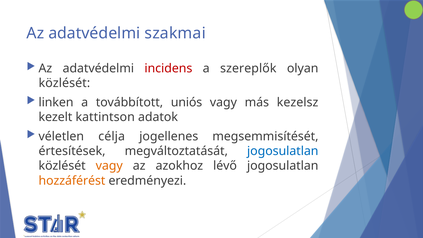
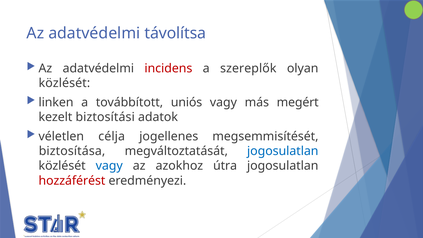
szakmai: szakmai -> távolítsa (175, 33)
kezelsz: kezelsz -> megért (298, 102)
kattintson: kattintson -> biztosítási (105, 117)
értesítések: értesítések -> biztosítása (72, 151)
vagy colour: orange -> blue (109, 166)
lévő: lévő -> útra (225, 166)
hozzáférést colour: orange -> red (72, 181)
